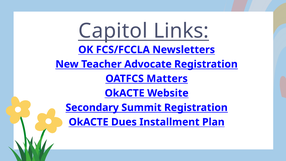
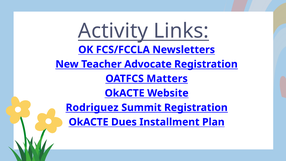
Capitol: Capitol -> Activity (113, 31)
Secondary: Secondary -> Rodriguez (92, 108)
